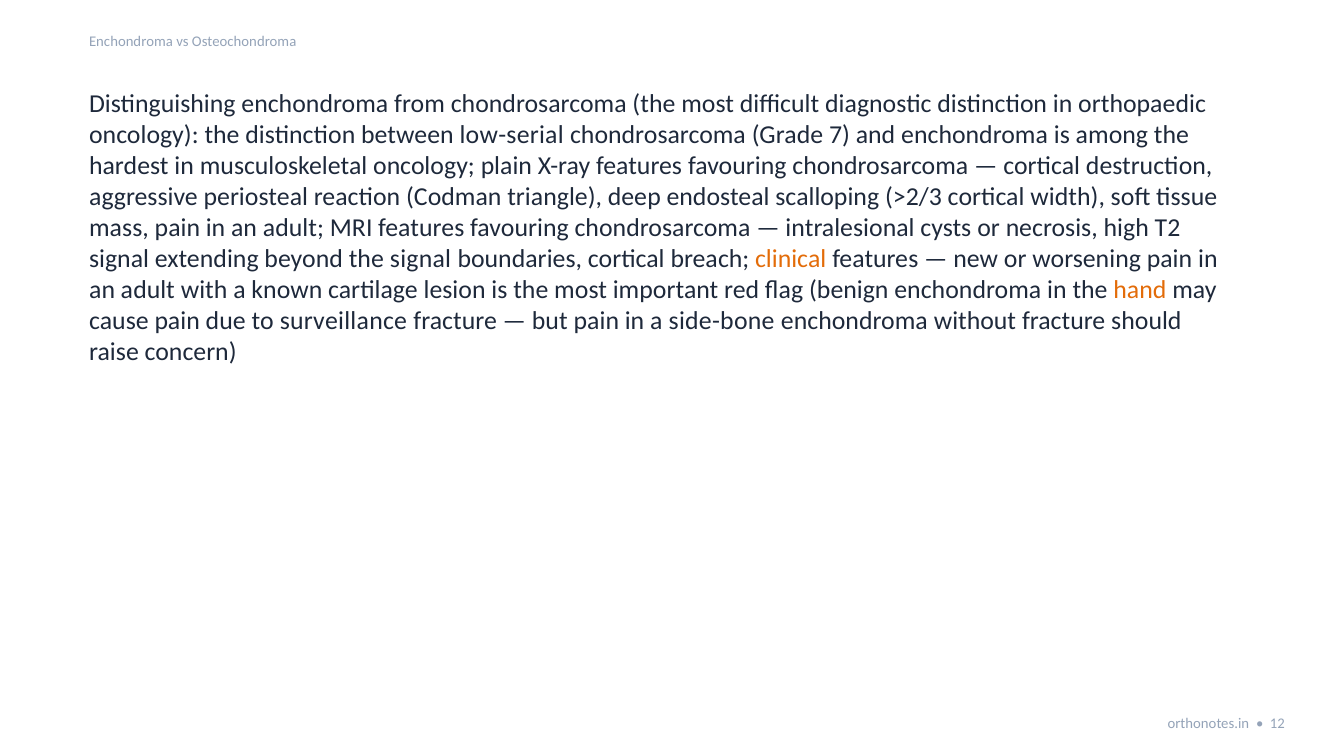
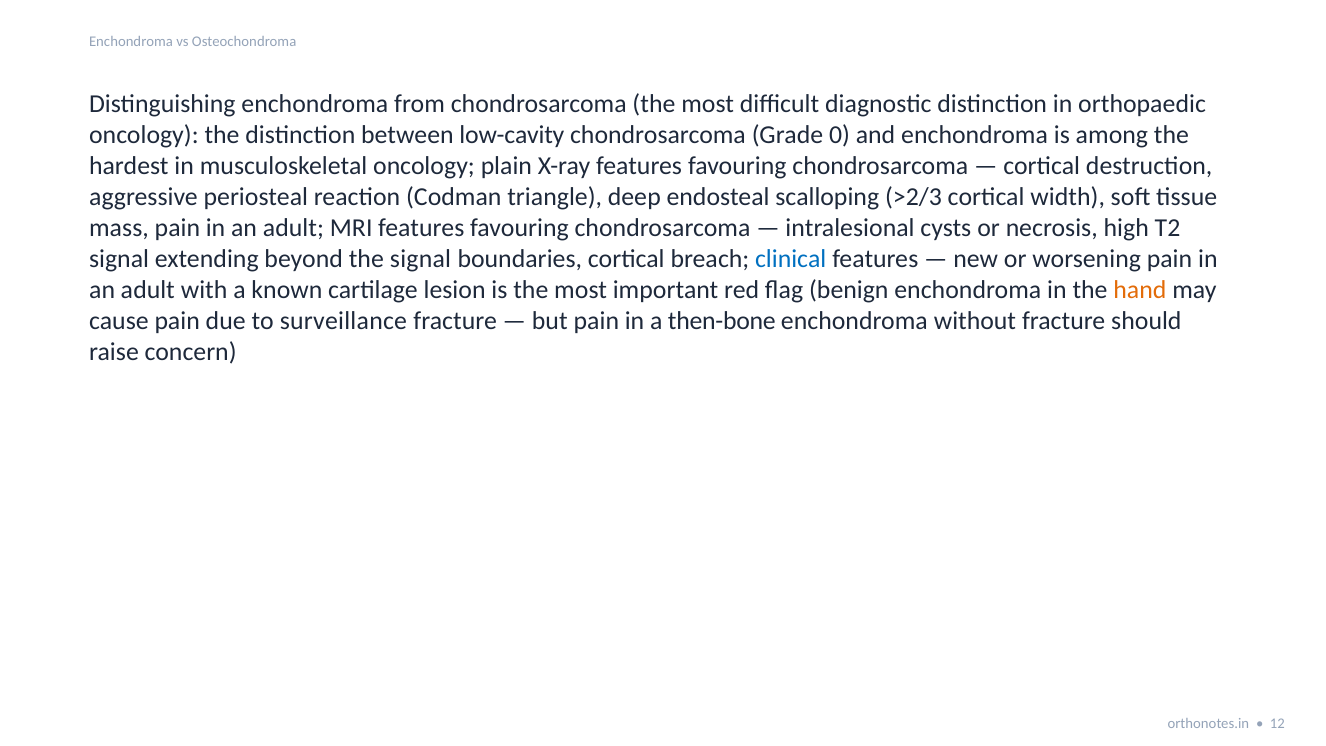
low-serial: low-serial -> low-cavity (512, 135)
7: 7 -> 0 (839, 135)
clinical colour: orange -> blue (791, 259)
side-bone: side-bone -> then-bone (722, 321)
